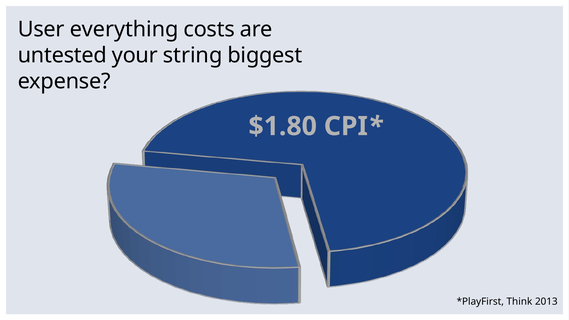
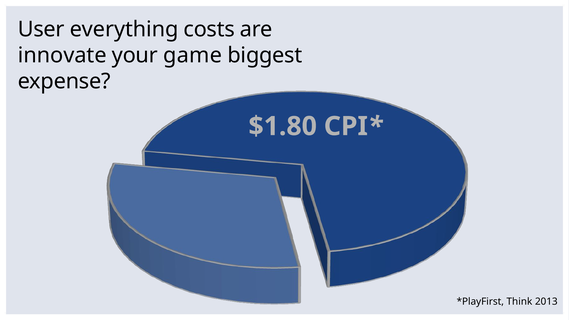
untested: untested -> innovate (62, 55)
string: string -> game (193, 55)
